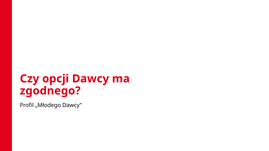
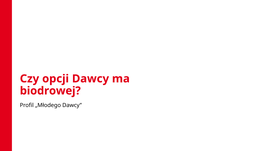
zgodnego: zgodnego -> biodrowej (50, 91)
